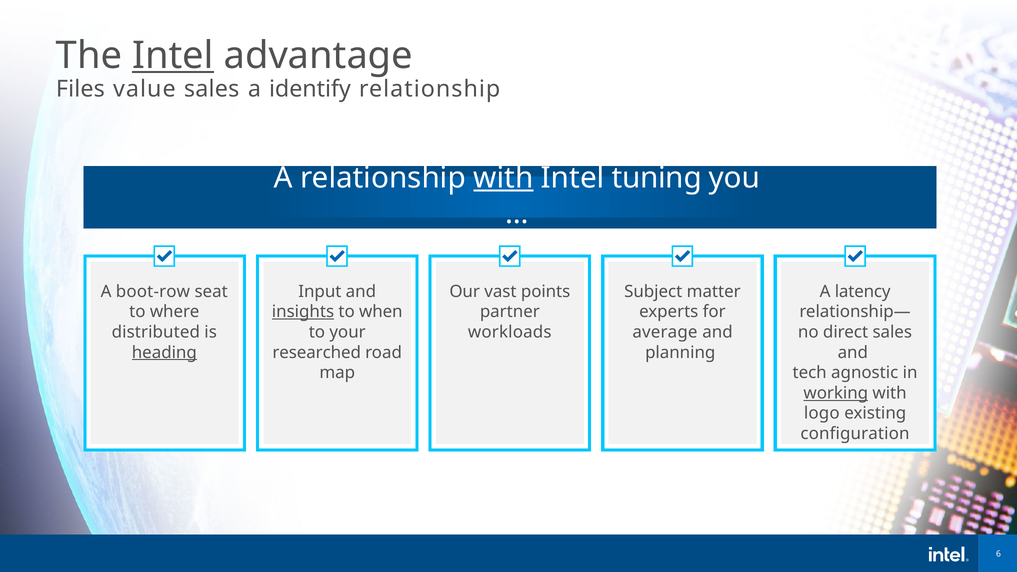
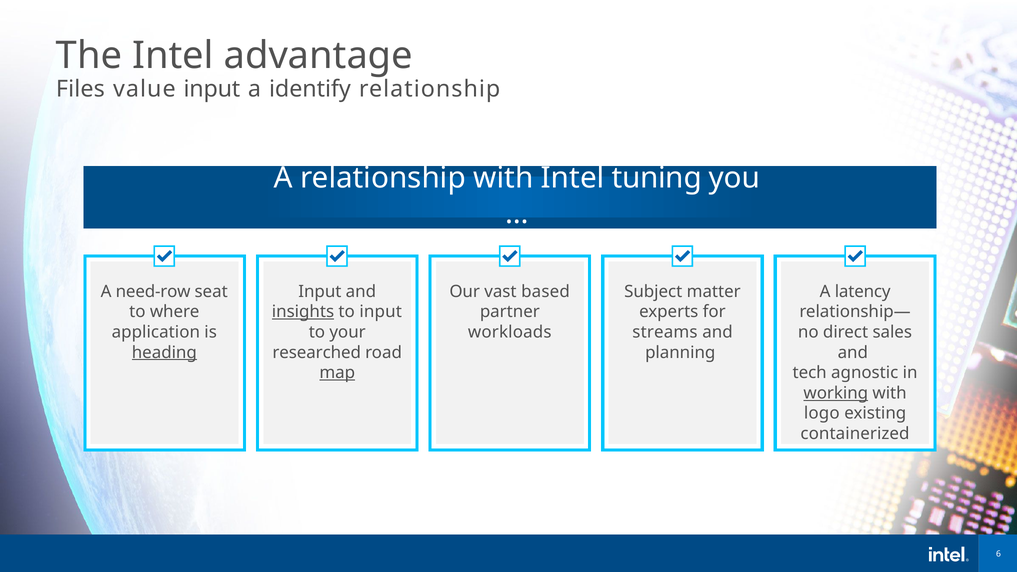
Intel underline: present -> none (173, 56)
value sales: sales -> input (212, 89)
with underline: present -> none (503, 178)
boot-row: boot-row -> need-row (153, 292)
points: points -> based (545, 292)
to when: when -> input (381, 312)
distributed: distributed -> application (156, 332)
average: average -> streams (665, 332)
map underline: none -> present (337, 373)
configuration: configuration -> containerized (855, 434)
